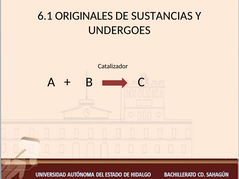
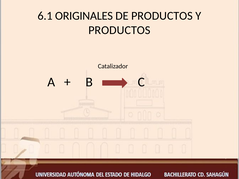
DE SUSTANCIAS: SUSTANCIAS -> PRODUCTOS (162, 16)
UNDERGOES: UNDERGOES -> PRODUCTOS (119, 30)
